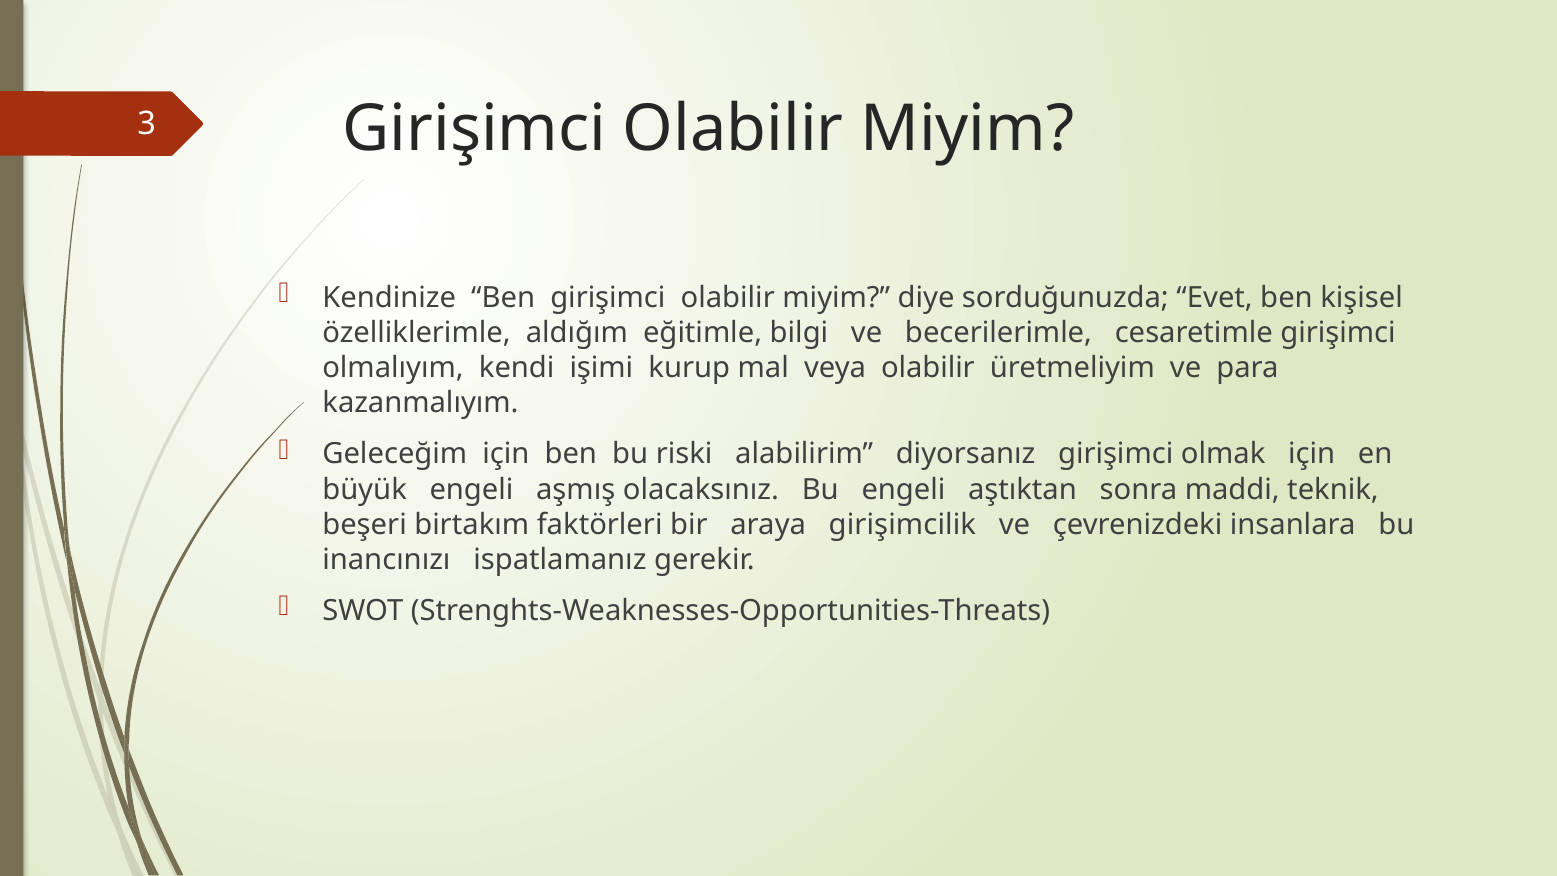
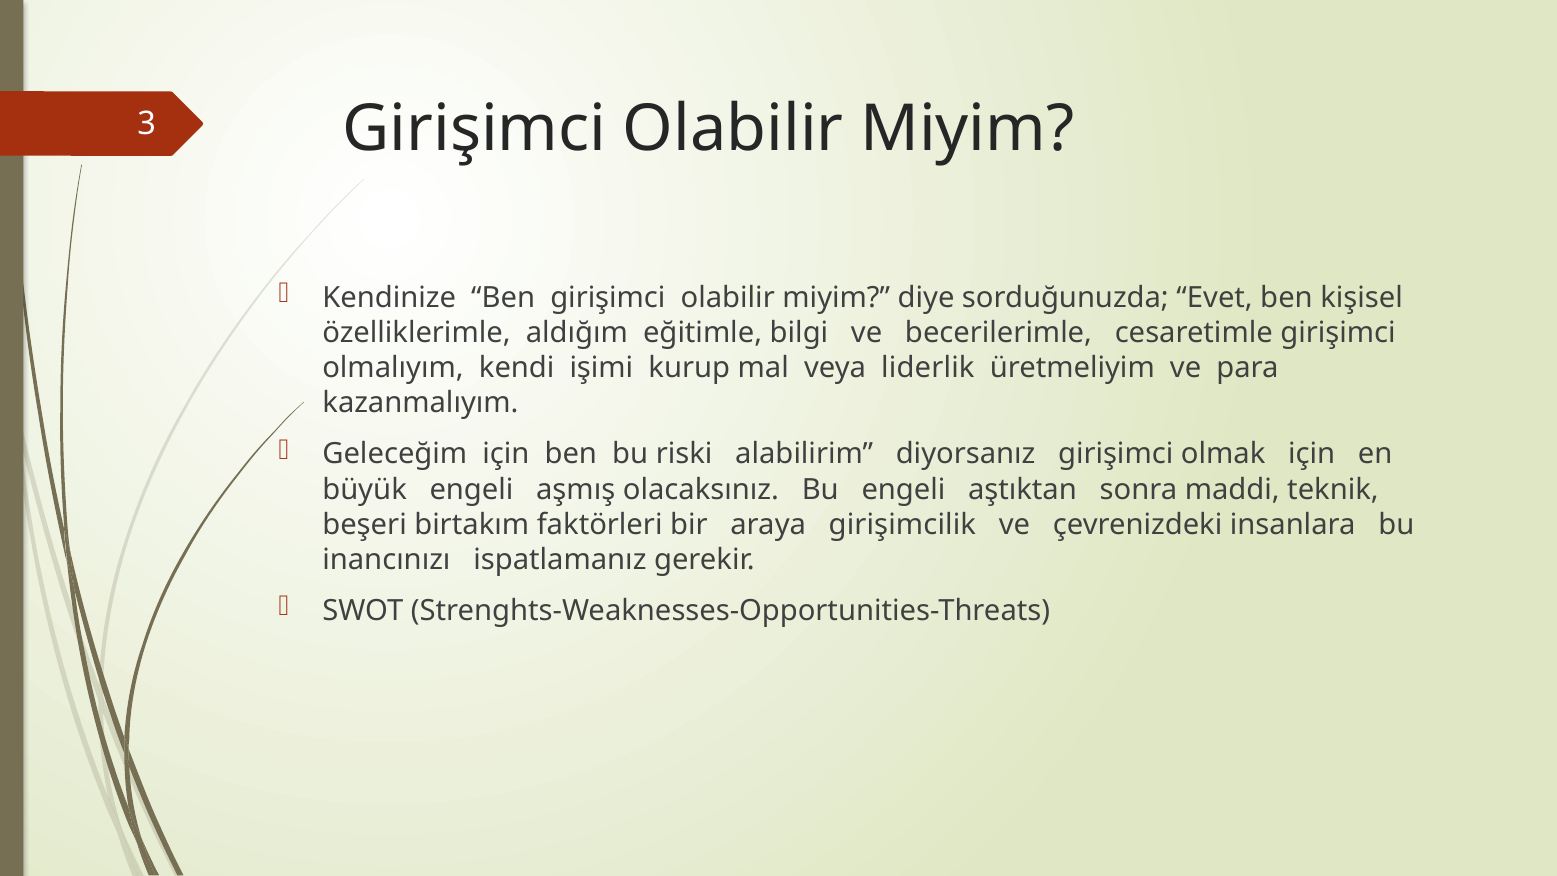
veya olabilir: olabilir -> liderlik (928, 368)
